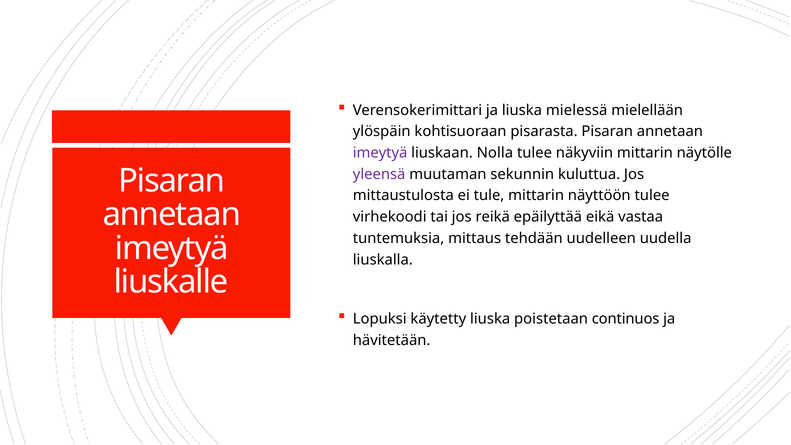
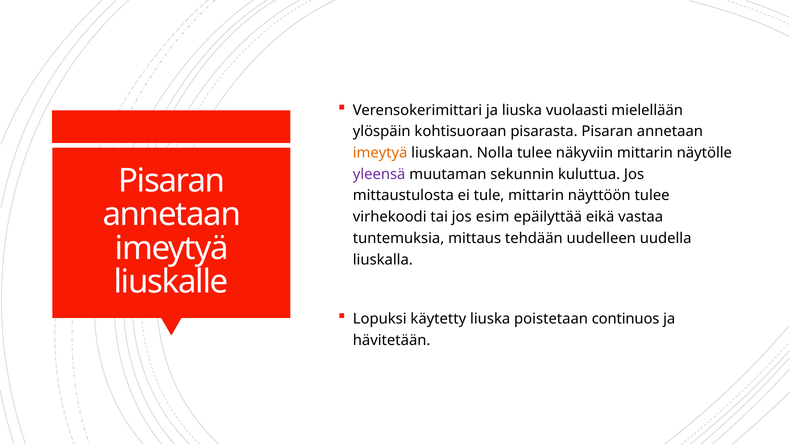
mielessä: mielessä -> vuolaasti (577, 110)
imeytyä colour: purple -> orange (380, 153)
reikä: reikä -> esim (493, 217)
